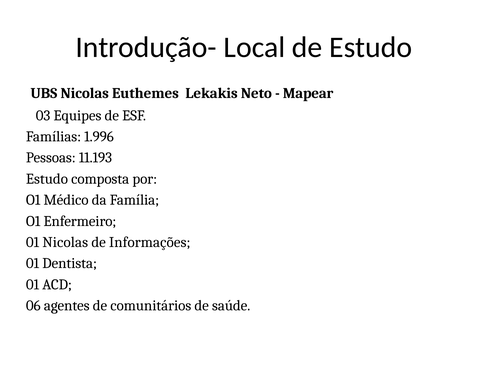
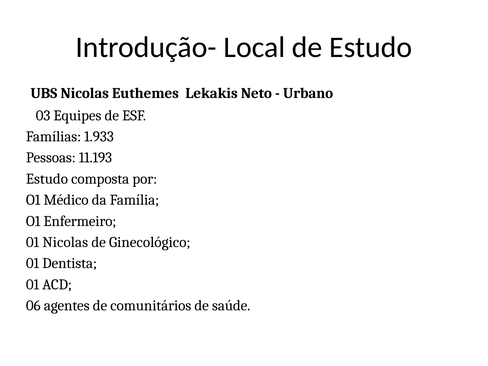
Mapear: Mapear -> Urbano (308, 93)
1.996: 1.996 -> 1.933 (99, 137)
Informações: Informações -> Ginecológico (150, 242)
